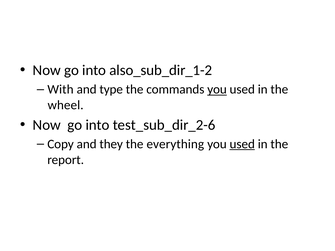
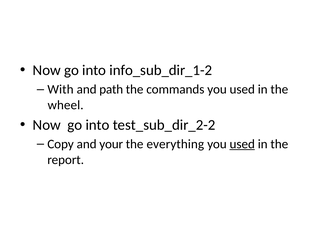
also_sub_dir_1-2: also_sub_dir_1-2 -> info_sub_dir_1-2 (161, 70)
type: type -> path (111, 90)
you underline: present -> none (217, 90)
test_sub_dir_2-6: test_sub_dir_2-6 -> test_sub_dir_2-2 (164, 125)
they: they -> your (111, 144)
